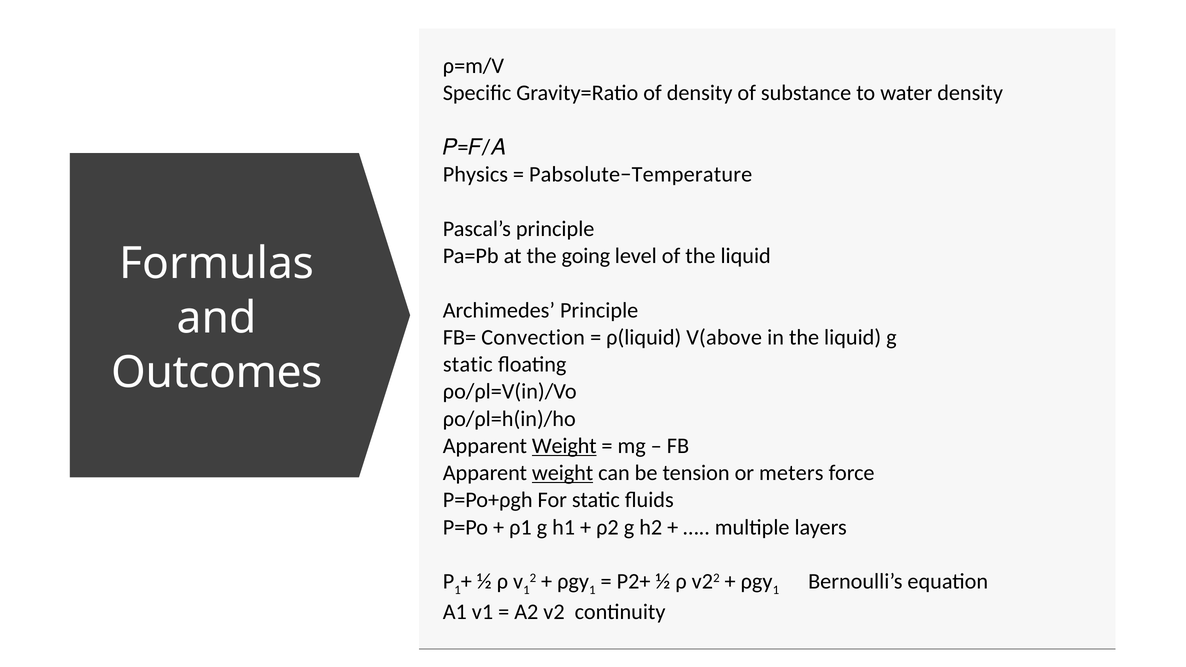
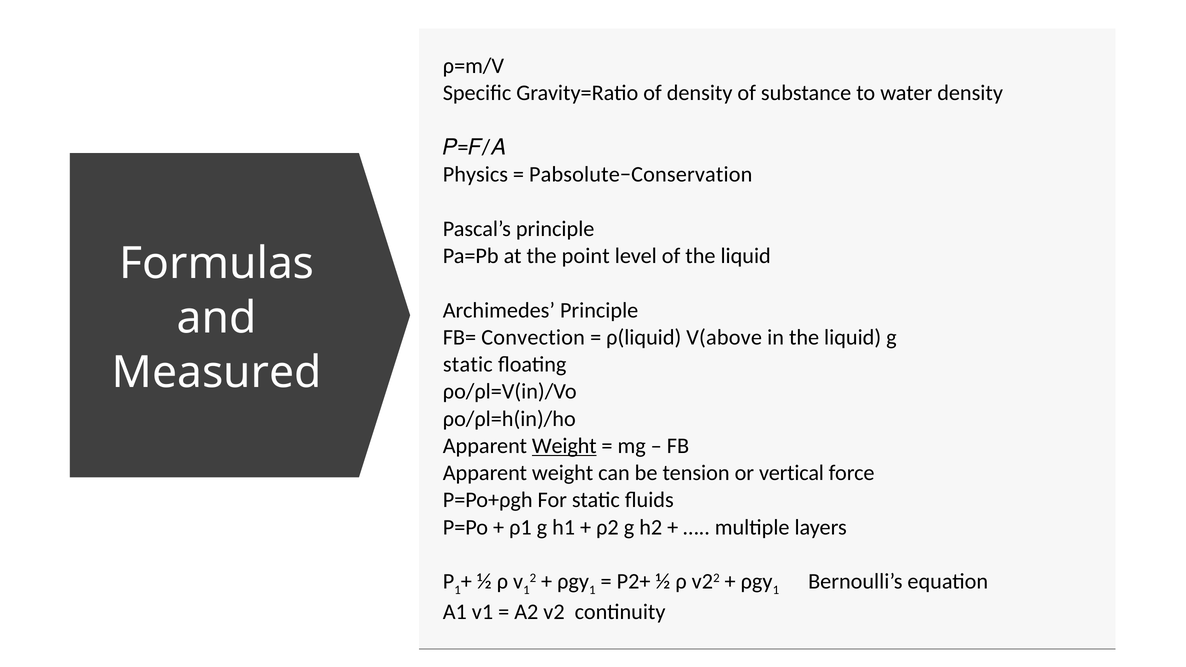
Pabsolute−Temperature: Pabsolute−Temperature -> Pabsolute−Conservation (641, 175)
going: going -> point (586, 256)
Outcomes: Outcomes -> Measured (217, 373)
weight underline: present -> none (563, 473)
meters: meters -> vertical (791, 473)
